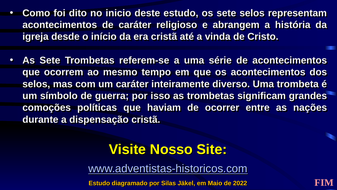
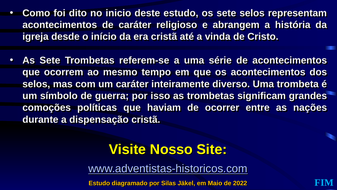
FIM colour: pink -> light blue (324, 182)
